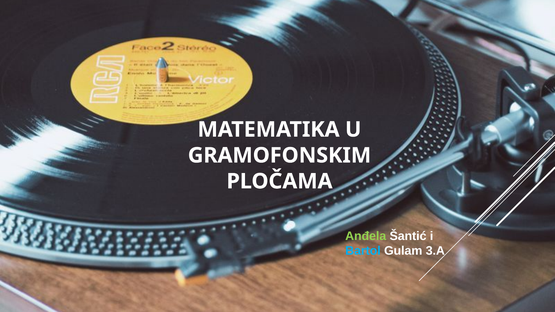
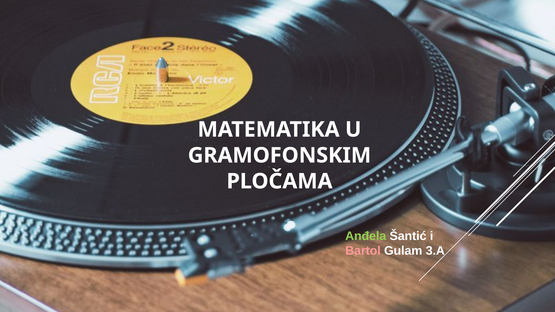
Bartol colour: light blue -> pink (363, 251)
